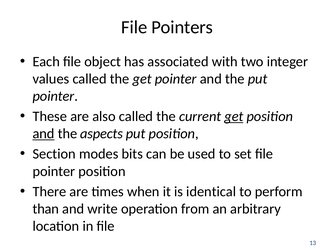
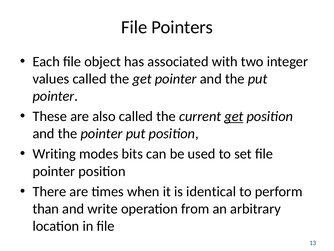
and underline: present -> none (44, 133)
the aspects: aspects -> pointer (102, 133)
Section: Section -> Writing (54, 154)
